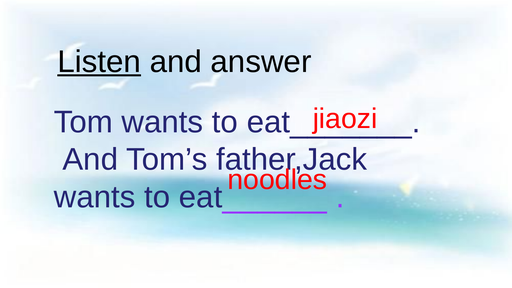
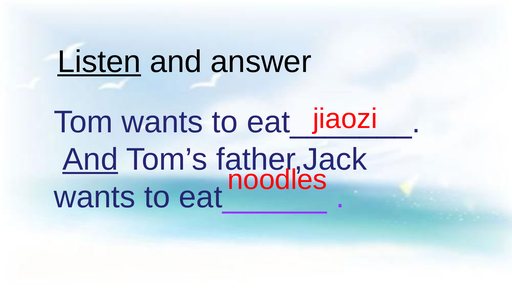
And underline: none -> present (90, 160)
